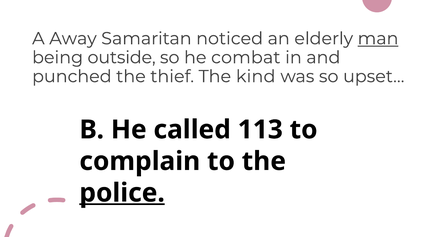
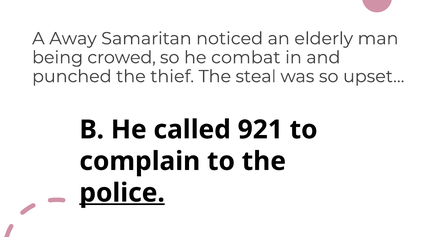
man underline: present -> none (378, 39)
outside: outside -> crowed (122, 57)
kind: kind -> steal (256, 76)
113: 113 -> 921 (260, 130)
